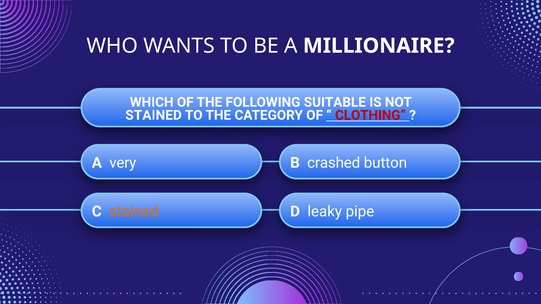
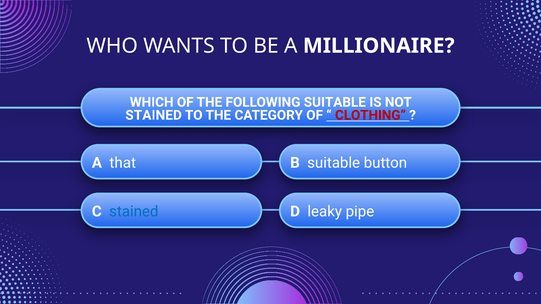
very: very -> that (123, 163)
B crashed: crashed -> suitable (334, 163)
stained colour: orange -> blue (134, 212)
